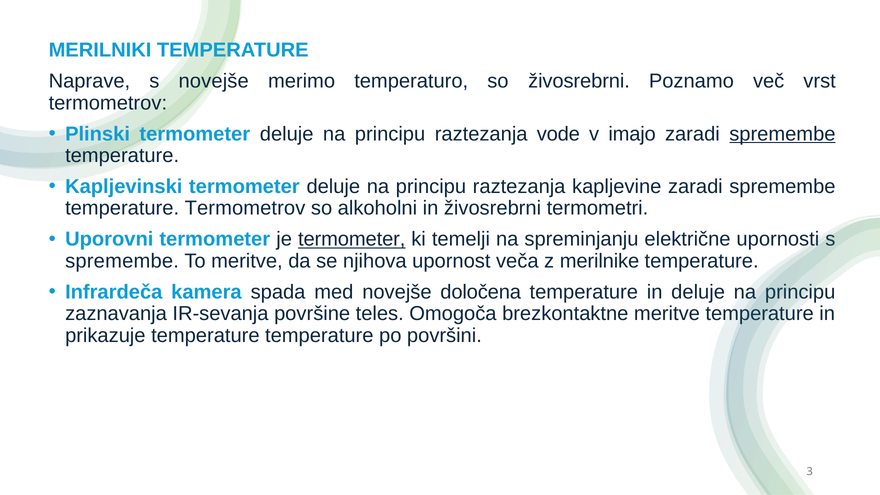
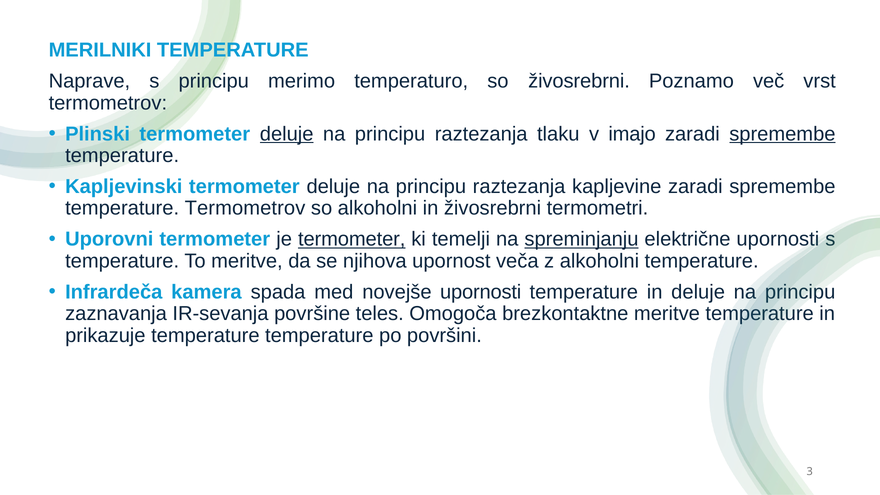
s novejše: novejše -> principu (214, 81)
deluje underline: none -> present (287, 134)
vode: vode -> tlaku (558, 134)
spreminjanju underline: none -> present (581, 239)
spremembe: spremembe -> temperature (122, 261)
z merilnike: merilnike -> alkoholni (599, 261)
novejše določena: določena -> upornosti (481, 292)
